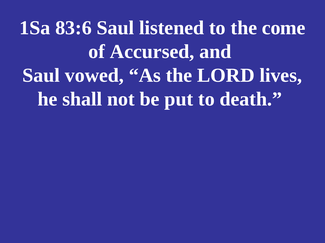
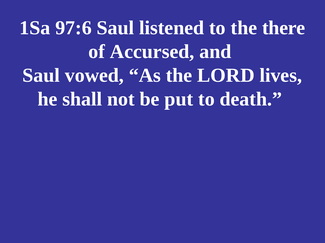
83:6: 83:6 -> 97:6 (73, 28)
come: come -> there (284, 28)
